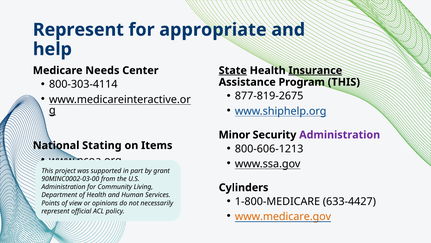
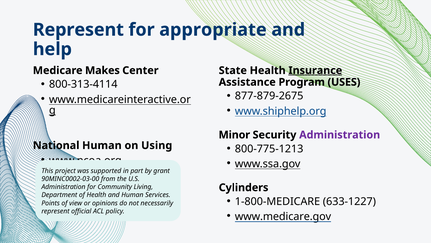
Needs: Needs -> Makes (102, 70)
State underline: present -> none (233, 70)
800-303-4114: 800-303-4114 -> 800-313-4114 (83, 84)
Program THIS: THIS -> USES (344, 82)
877-819-2675: 877-819-2675 -> 877-879-2675 (269, 96)
800-606-1213: 800-606-1213 -> 800-775-1213 (269, 148)
National Stating: Stating -> Human (102, 145)
Items: Items -> Using (157, 145)
633-4427: 633-4427 -> 633-1227 (349, 201)
www.medicare.gov colour: orange -> black (283, 216)
